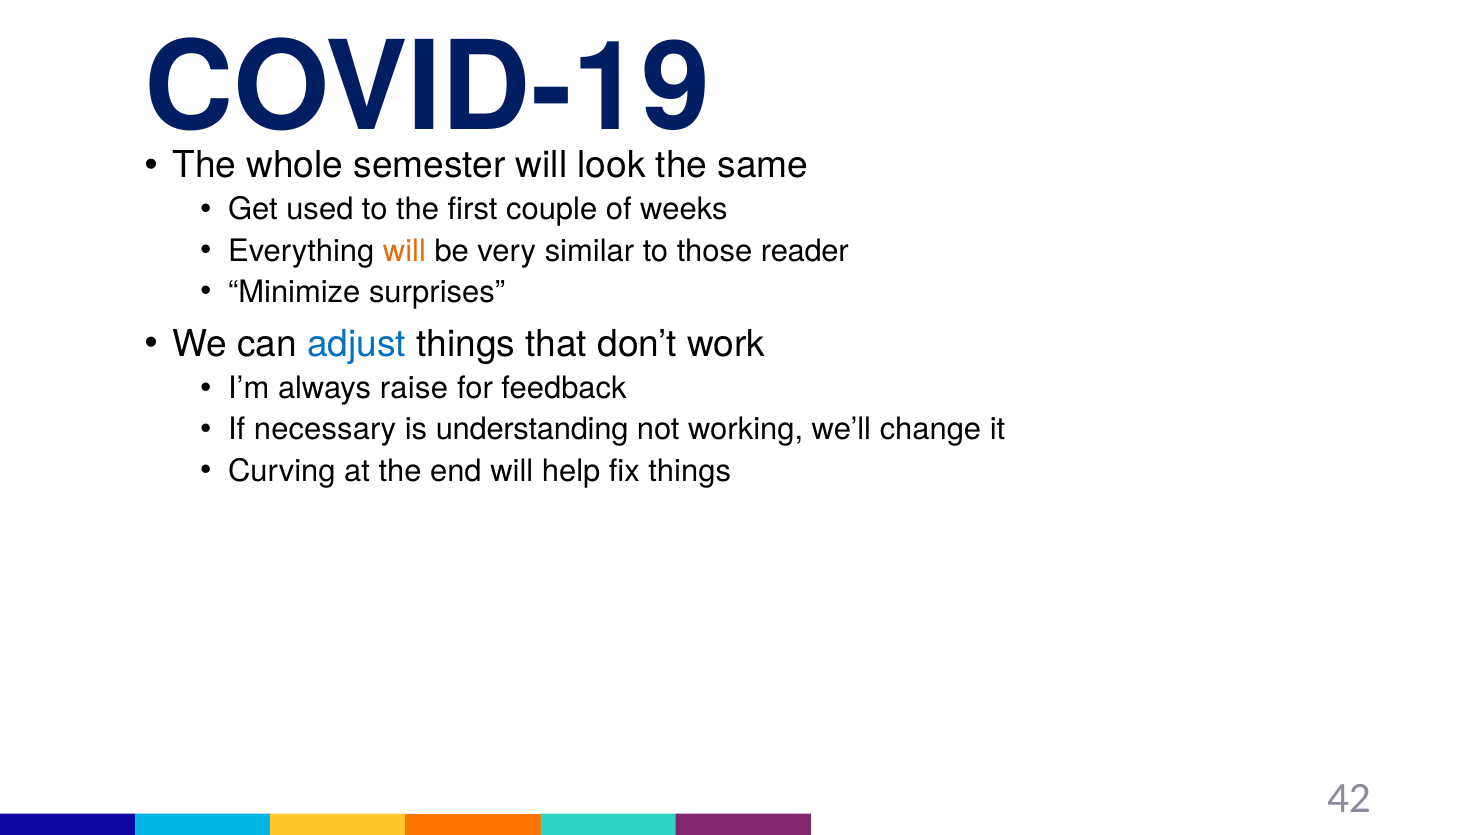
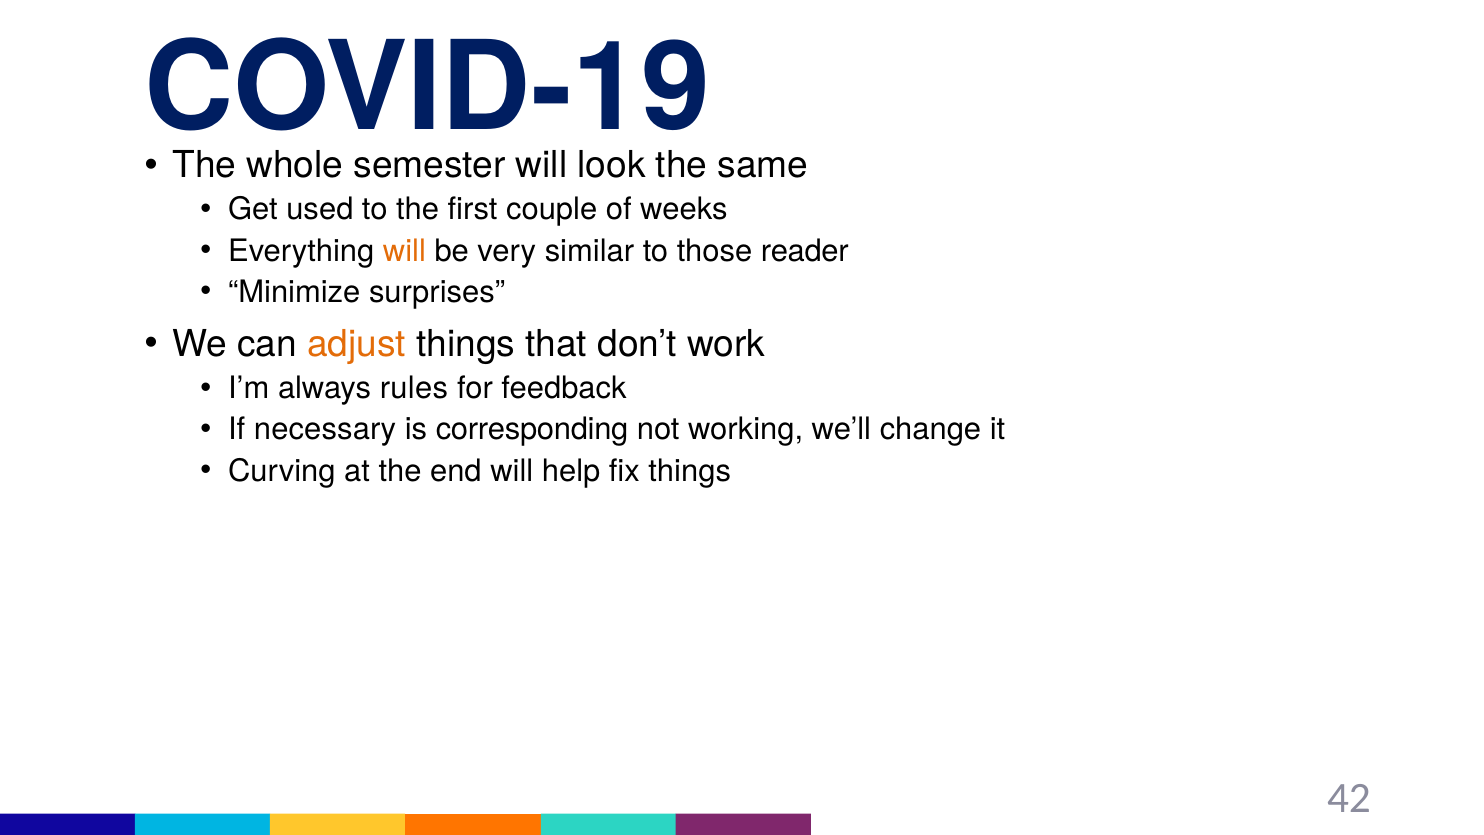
adjust colour: blue -> orange (357, 344)
raise: raise -> rules (414, 389)
understanding: understanding -> corresponding (532, 430)
